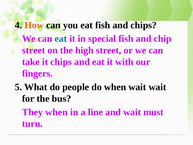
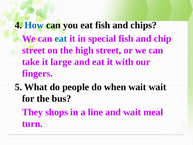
How colour: orange -> blue (34, 25)
it chips: chips -> large (61, 62)
They when: when -> shops (57, 112)
must: must -> meal (153, 112)
